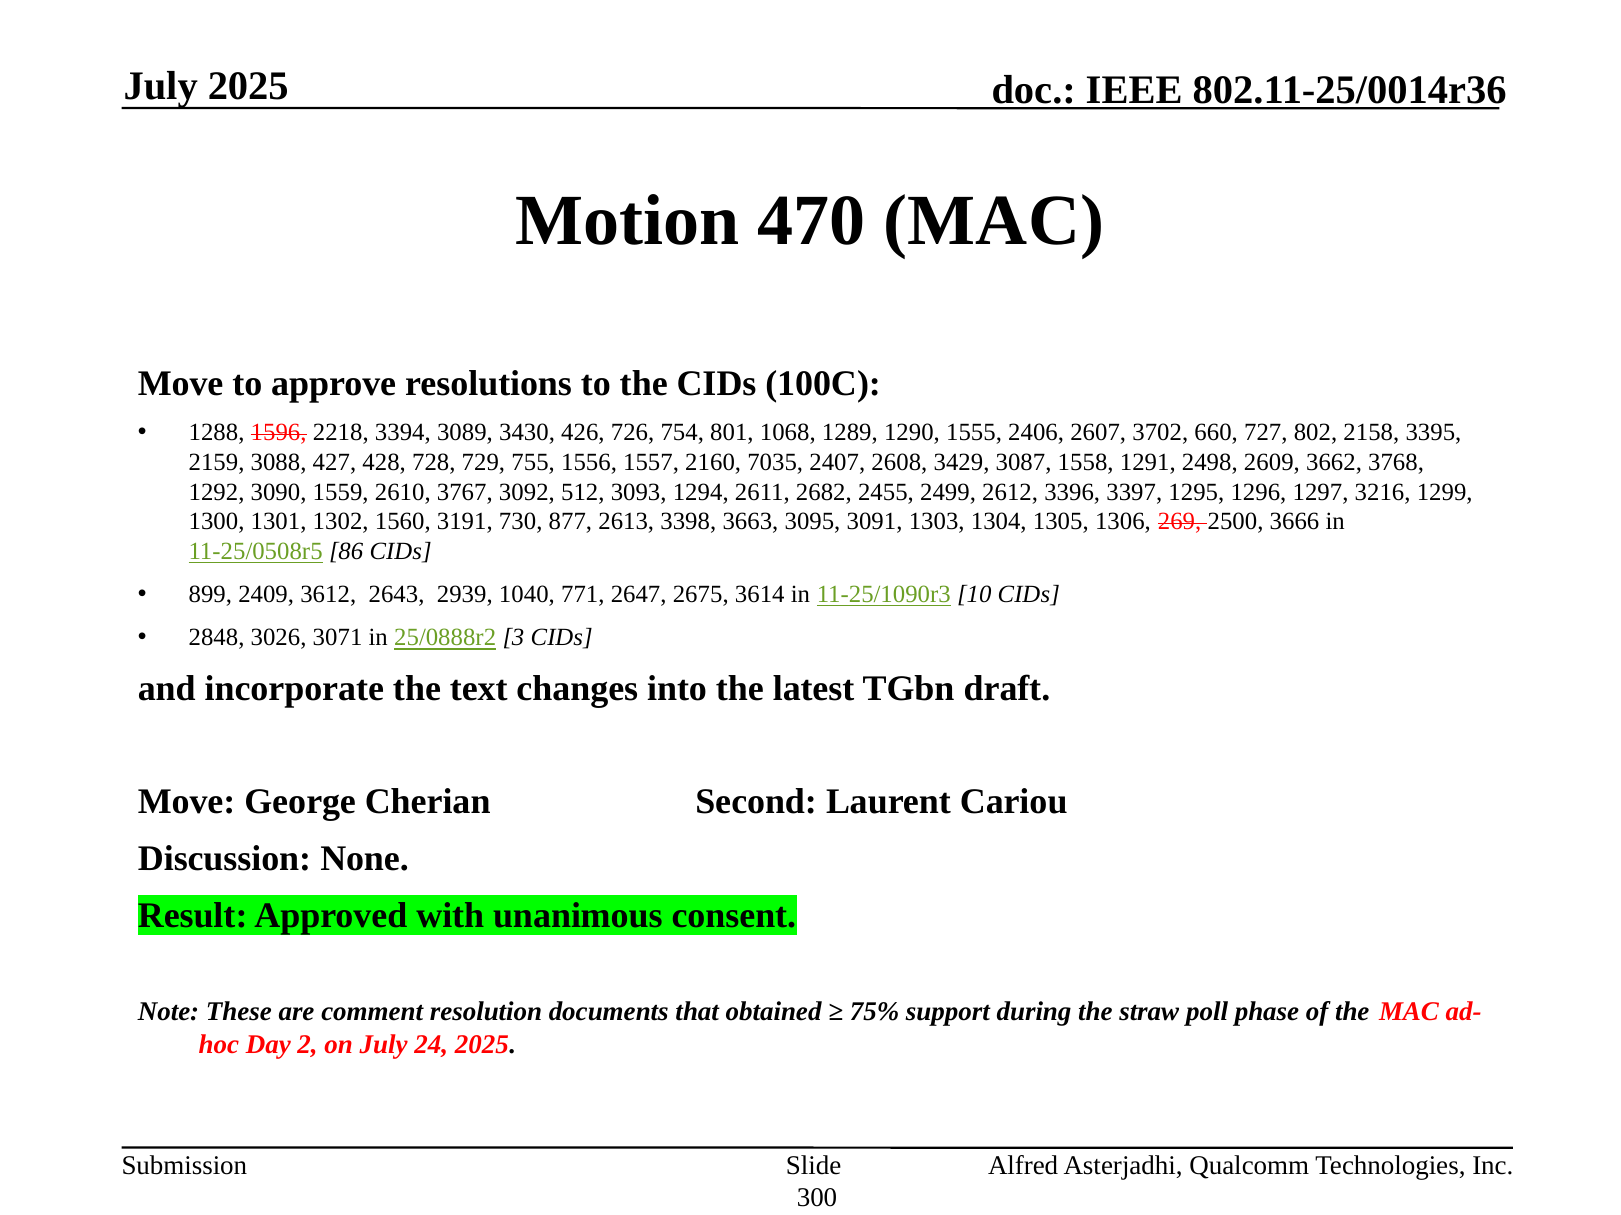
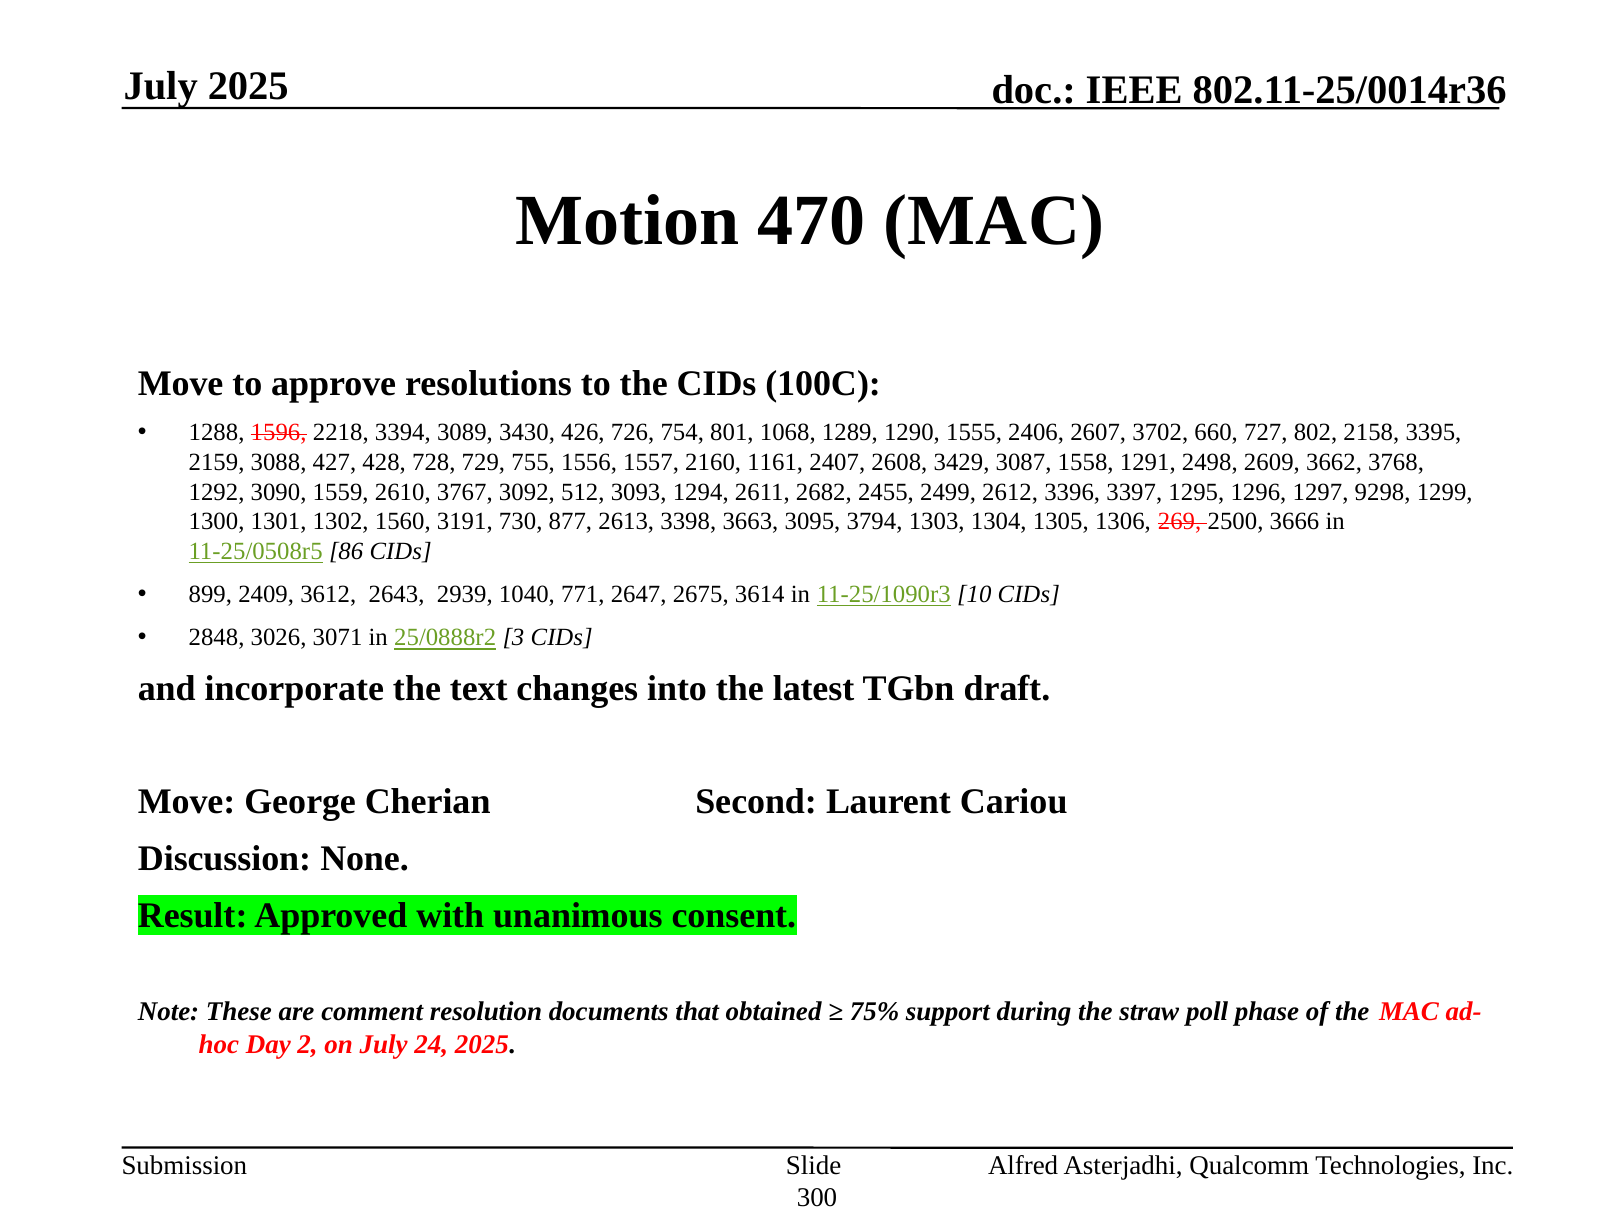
7035: 7035 -> 1161 (775, 462)
3216: 3216 -> 9298 (1383, 492)
3091: 3091 -> 3794 (875, 522)
